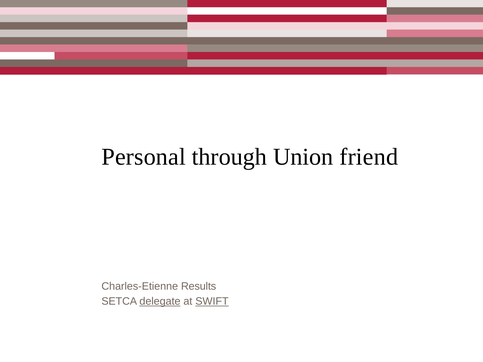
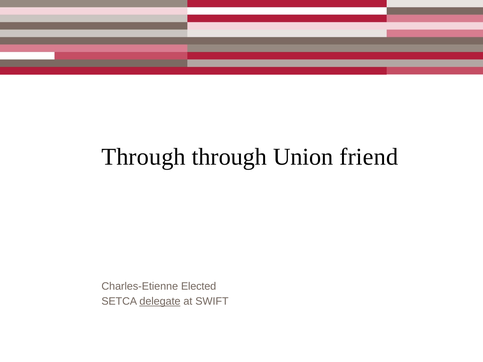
Personal: Personal -> Through (144, 157)
Results: Results -> Elected (199, 287)
SWIFT underline: present -> none (212, 302)
